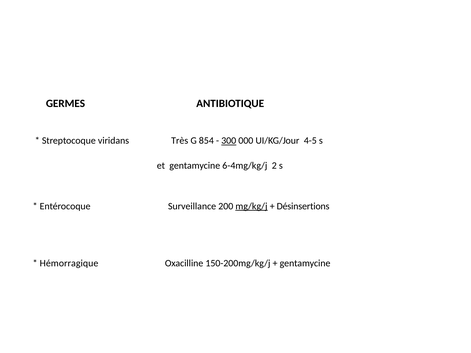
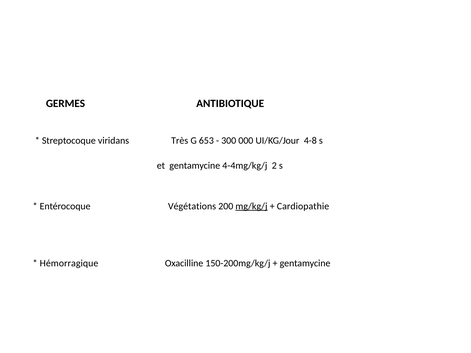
854: 854 -> 653 (206, 141)
300 underline: present -> none (229, 141)
4-5: 4-5 -> 4-8 (310, 141)
6-4mg/kg/j: 6-4mg/kg/j -> 4-4mg/kg/j (245, 166)
Surveillance: Surveillance -> Végétations (192, 206)
Désinsertions: Désinsertions -> Cardiopathie (303, 206)
